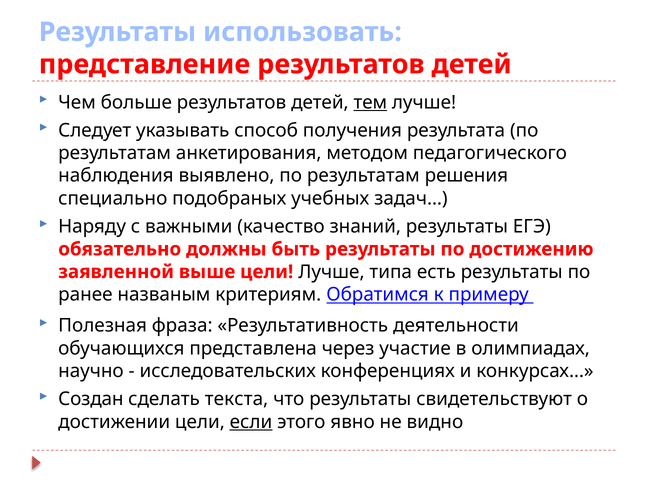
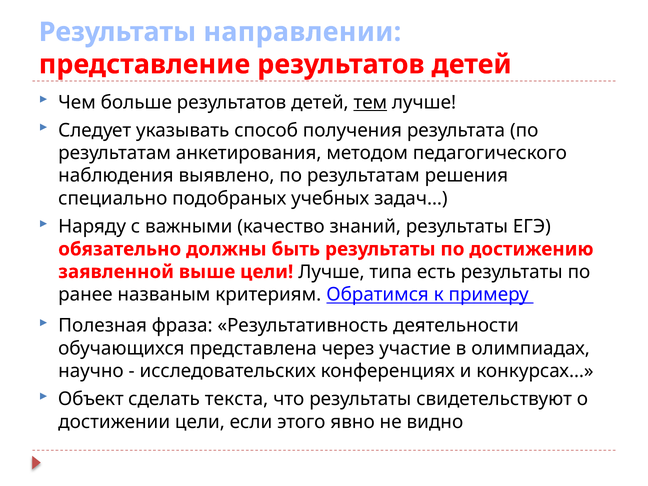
использовать: использовать -> направлении (302, 32)
Создан: Создан -> Объект (91, 399)
если underline: present -> none (251, 422)
